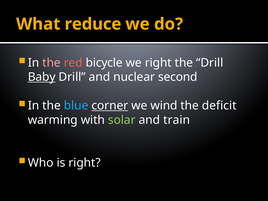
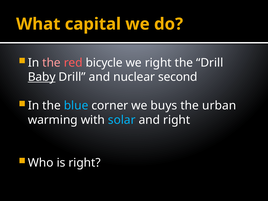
reduce: reduce -> capital (93, 24)
corner underline: present -> none (110, 106)
wind: wind -> buys (164, 106)
deficit: deficit -> urban (219, 106)
solar colour: light green -> light blue (122, 120)
and train: train -> right (177, 120)
